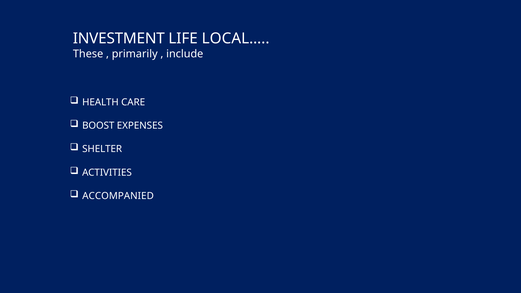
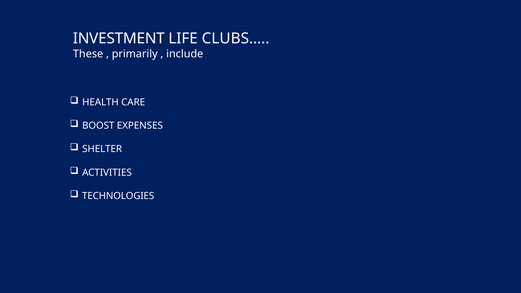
LOCAL…: LOCAL… -> CLUBS… (236, 39)
ACCOMPANIED: ACCOMPANIED -> TECHNOLOGIES (118, 196)
